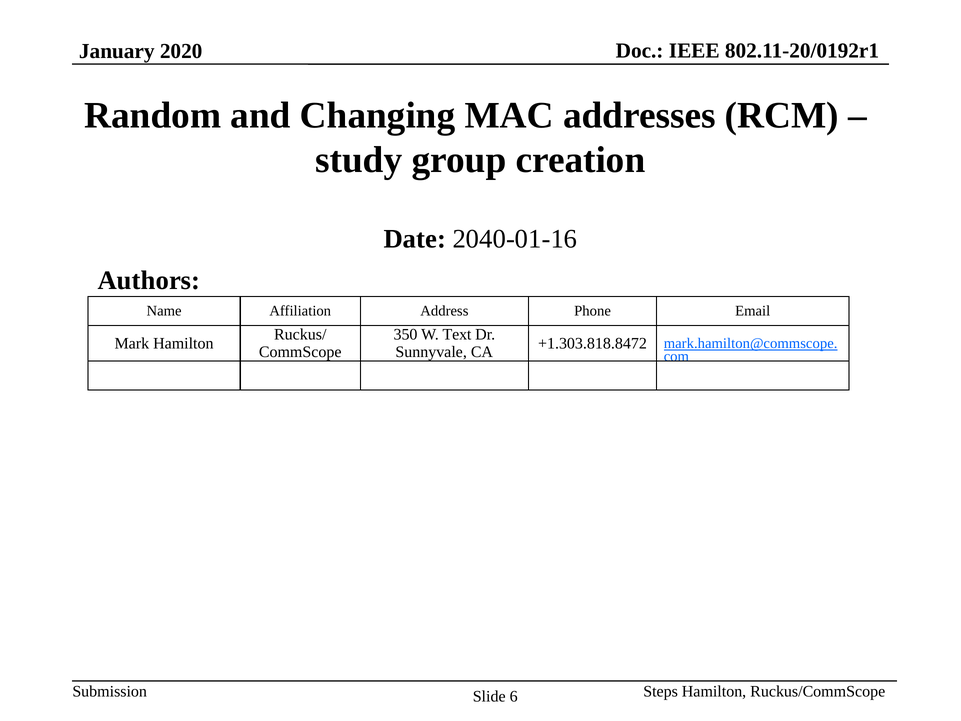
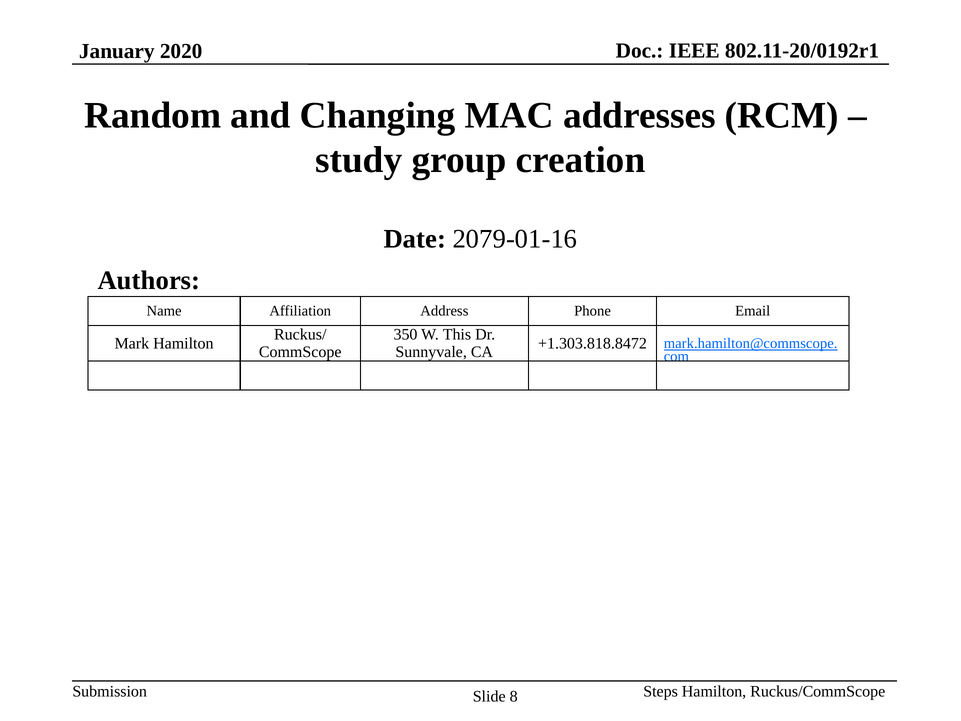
2040-01-16: 2040-01-16 -> 2079-01-16 (515, 239)
Text: Text -> This (457, 334)
6: 6 -> 8 (514, 696)
